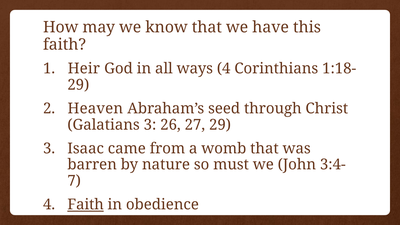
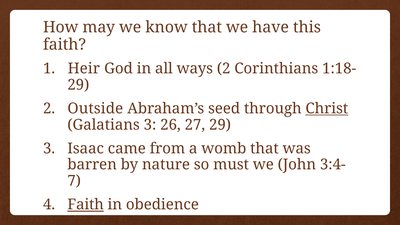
ways 4: 4 -> 2 (224, 69)
Heaven: Heaven -> Outside (95, 109)
Christ underline: none -> present (327, 109)
